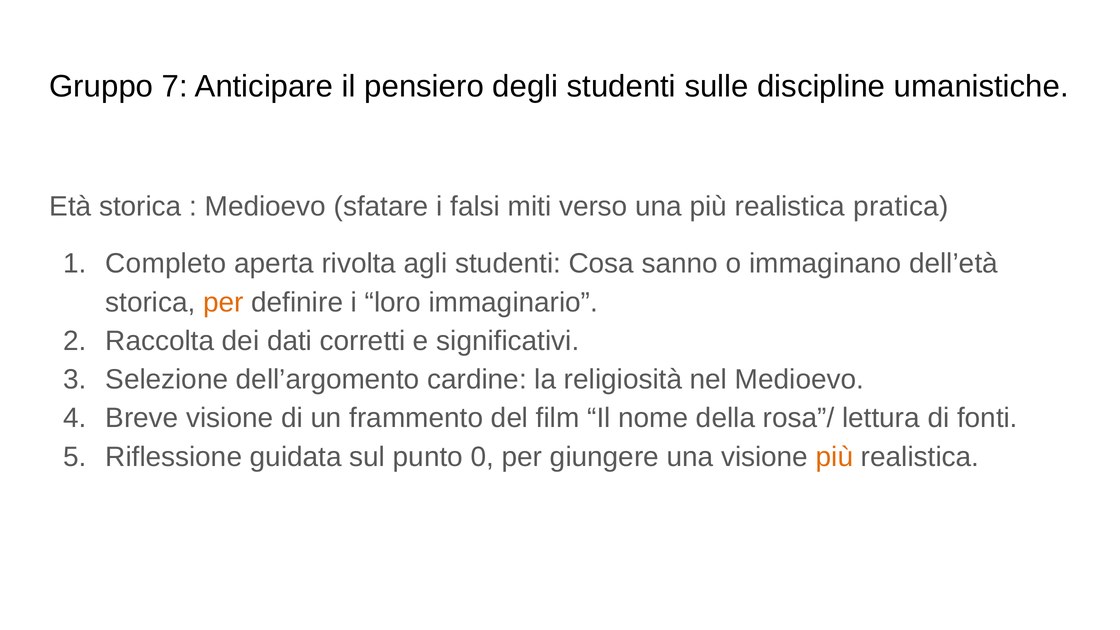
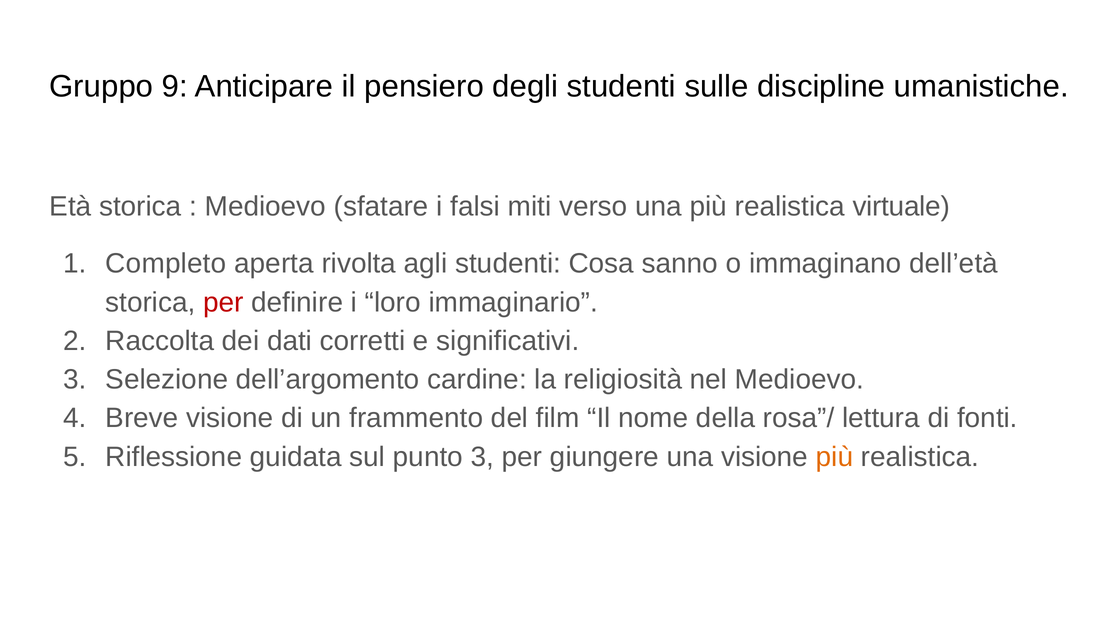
7: 7 -> 9 (175, 87)
pratica: pratica -> virtuale (901, 206)
per colour: orange -> red (223, 302)
punto 0: 0 -> 3 (482, 457)
